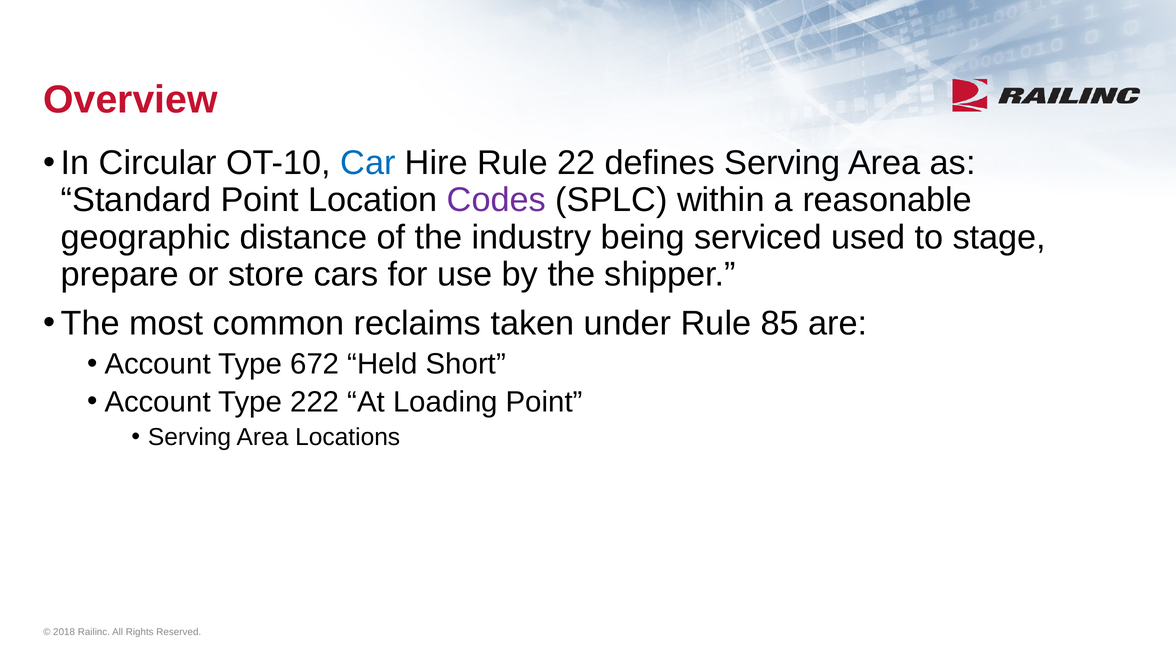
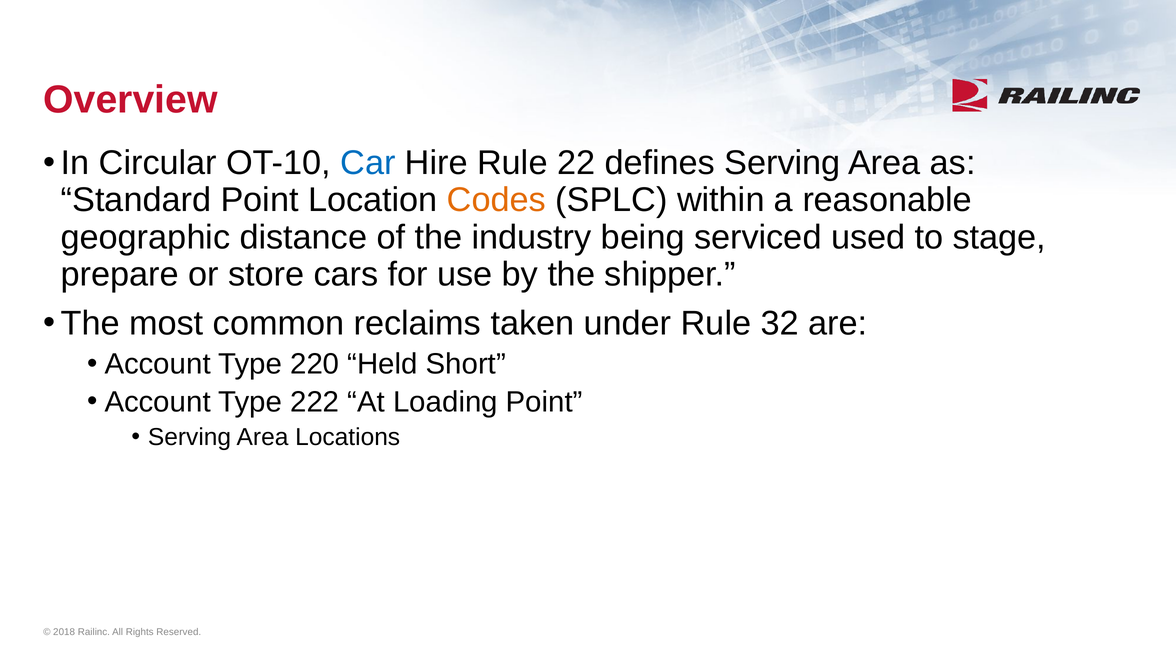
Codes colour: purple -> orange (496, 200)
85: 85 -> 32 (780, 324)
672: 672 -> 220 (315, 364)
